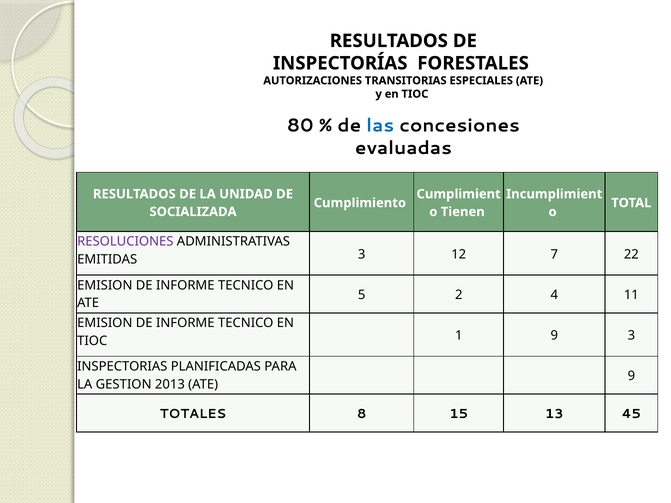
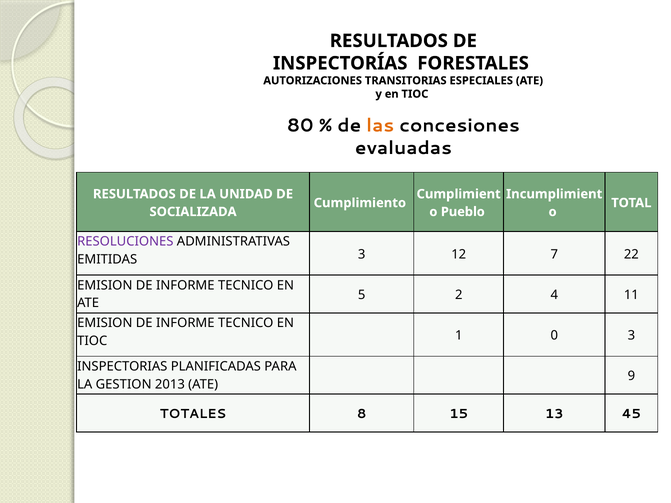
las colour: blue -> orange (380, 126)
Tienen: Tienen -> Pueblo (463, 212)
1 9: 9 -> 0 (554, 336)
